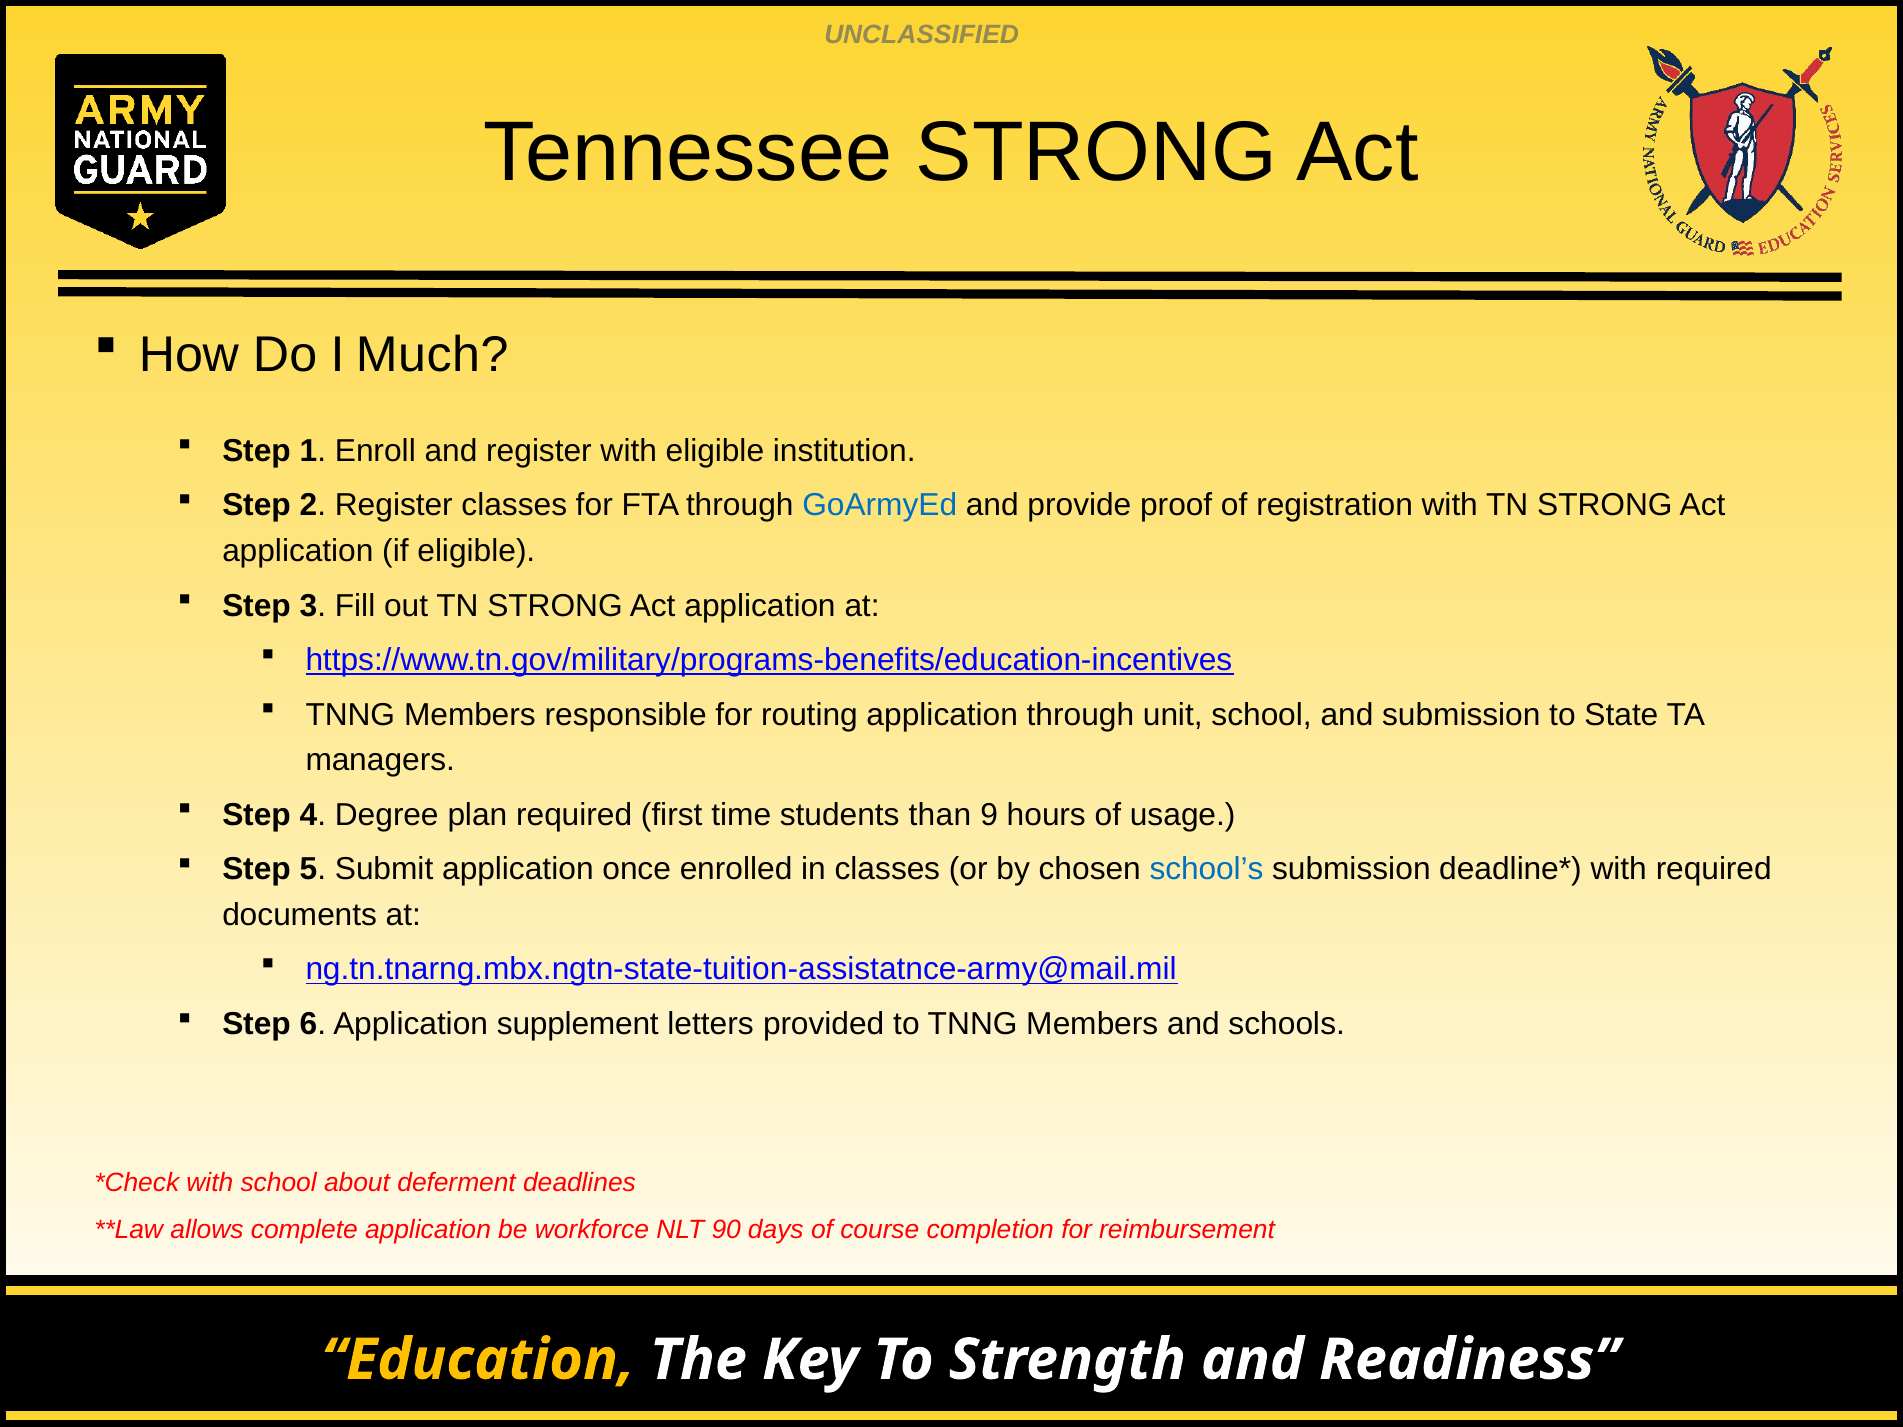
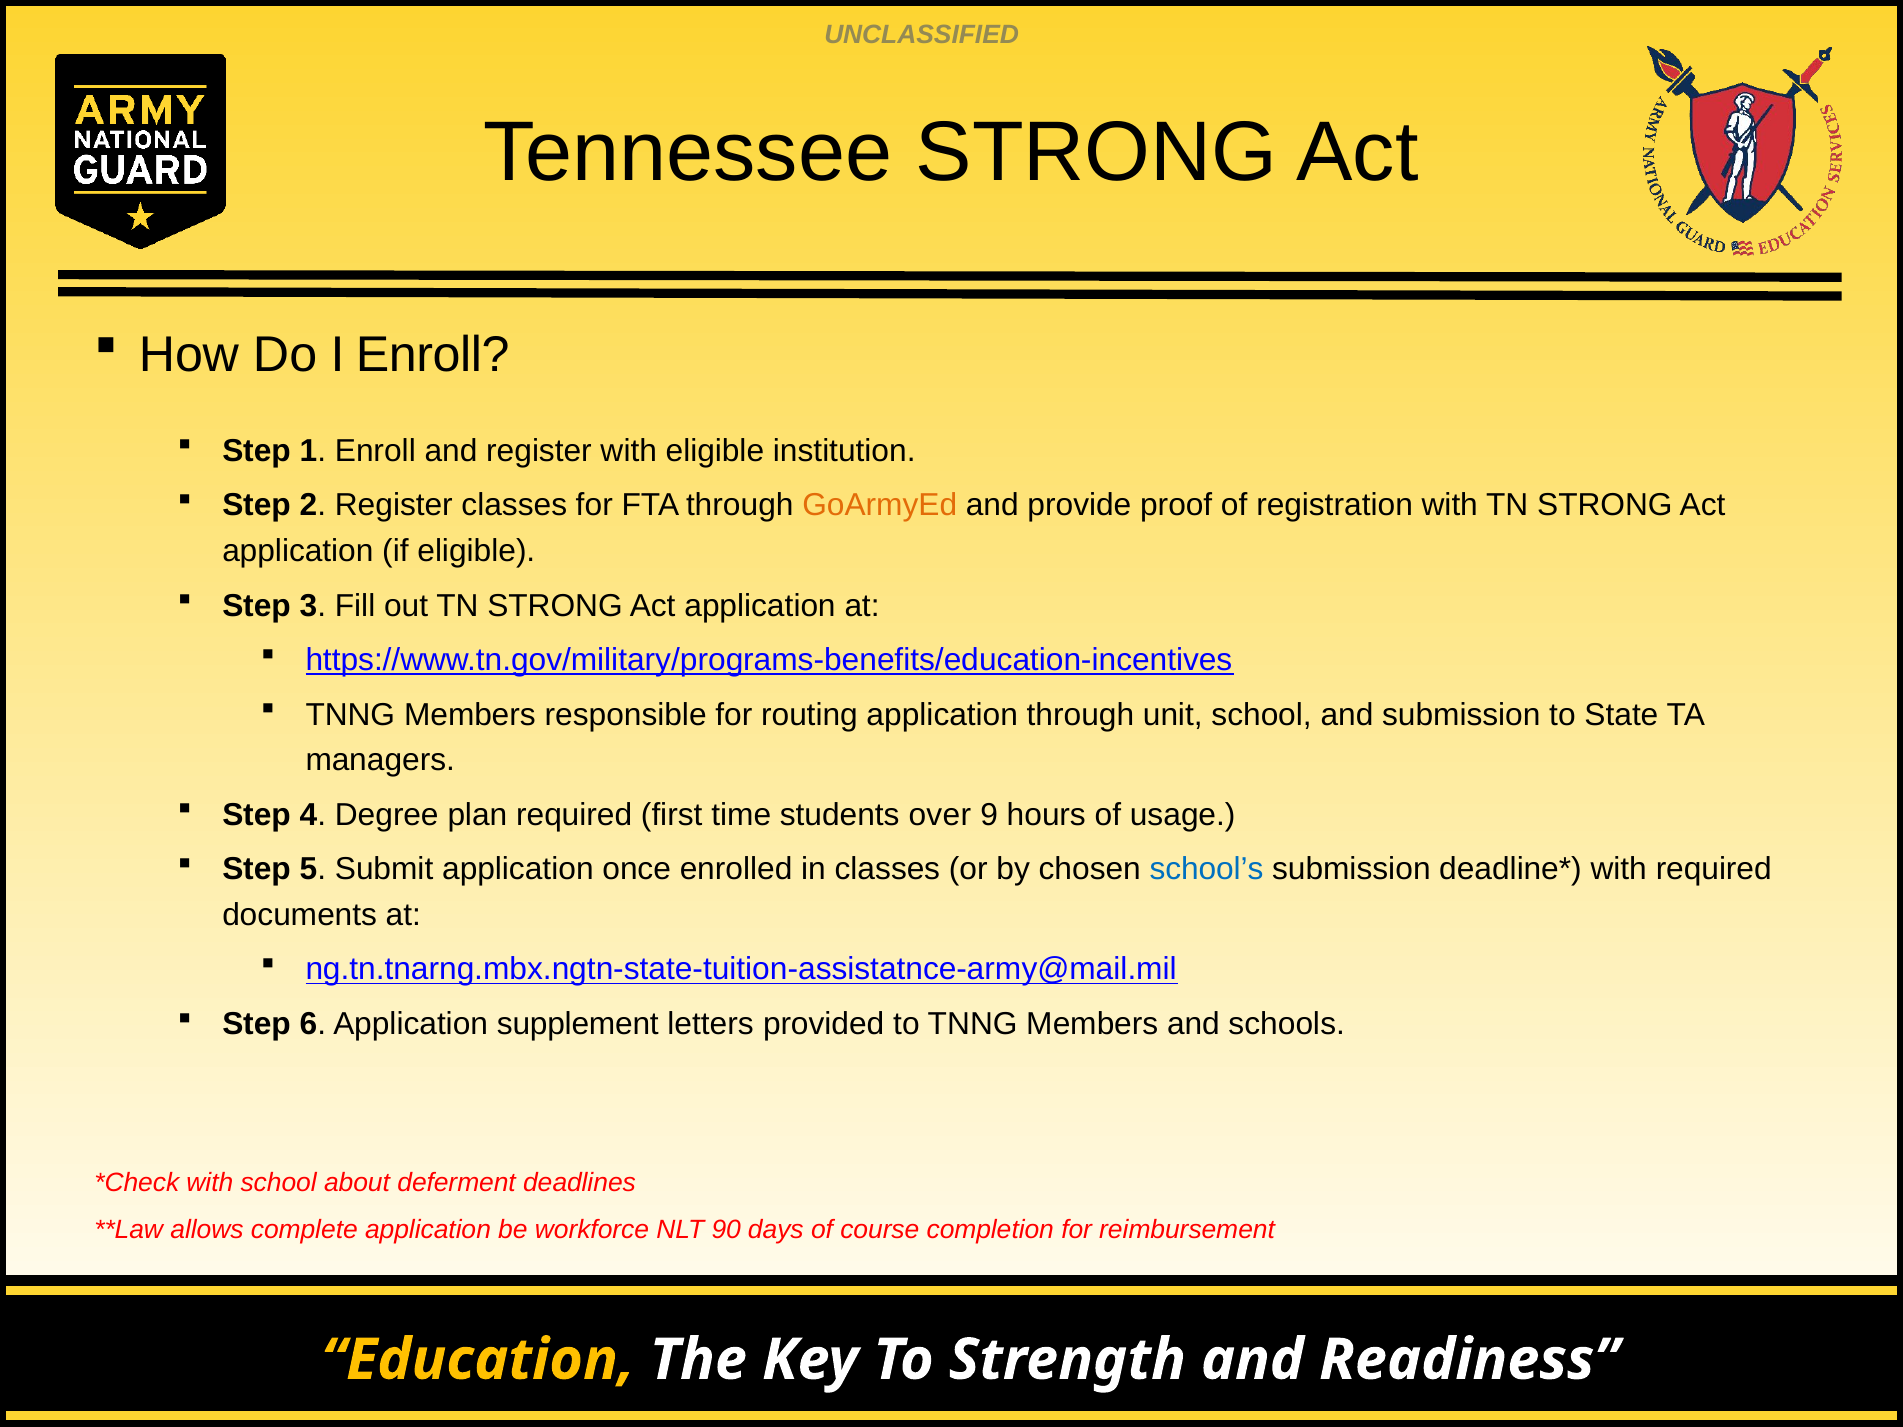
I Much: Much -> Enroll (433, 355)
GoArmyEd colour: blue -> orange (880, 506)
than: than -> over (940, 815)
